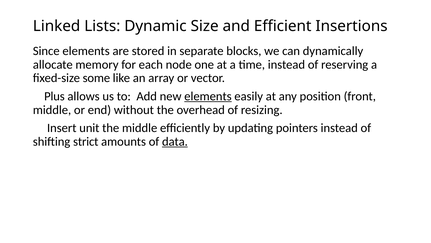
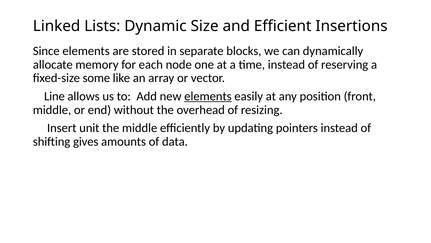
Plus: Plus -> Line (54, 96)
strict: strict -> gives (86, 141)
data underline: present -> none (175, 141)
